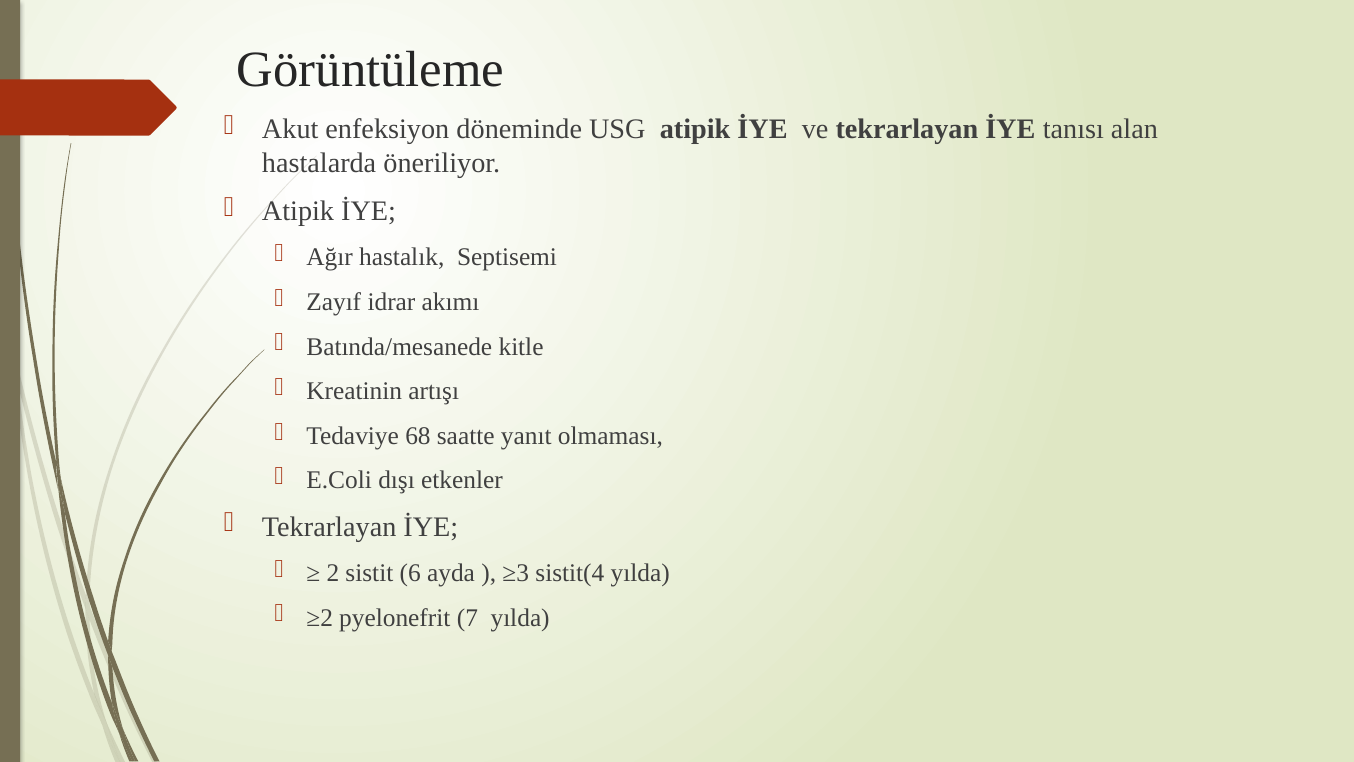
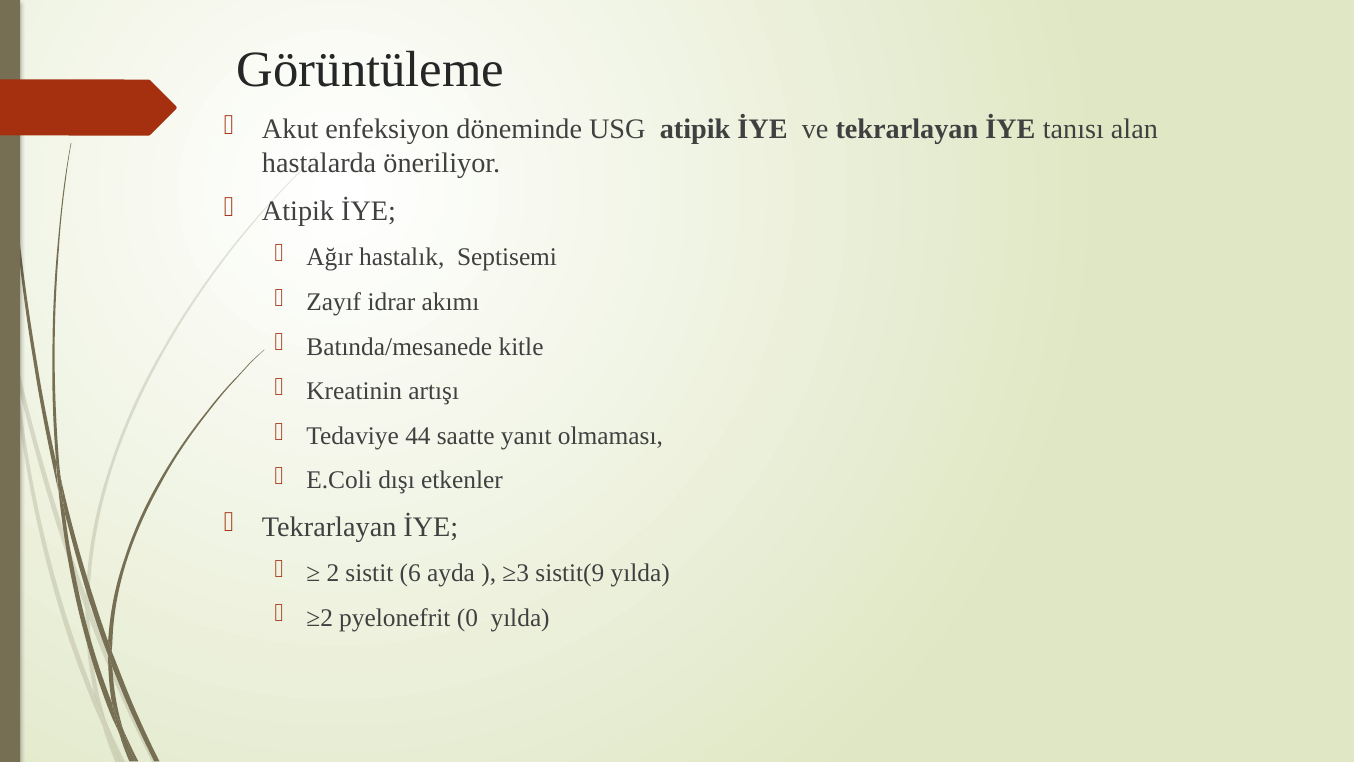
68: 68 -> 44 (418, 436)
sistit(4: sistit(4 -> sistit(9 (570, 573)
7: 7 -> 0 (467, 617)
